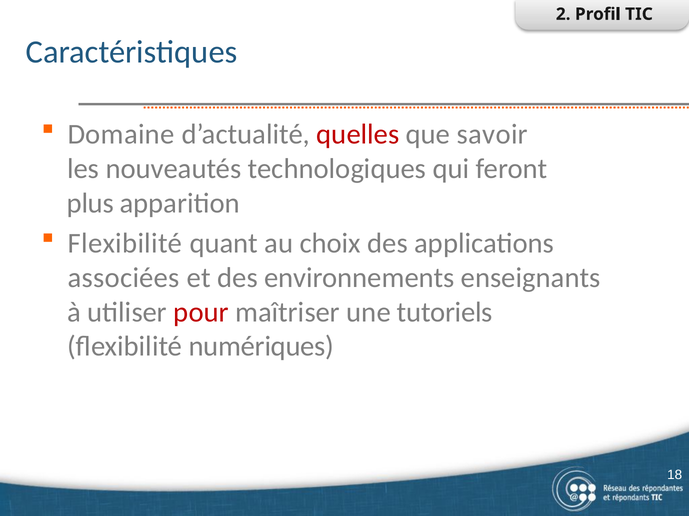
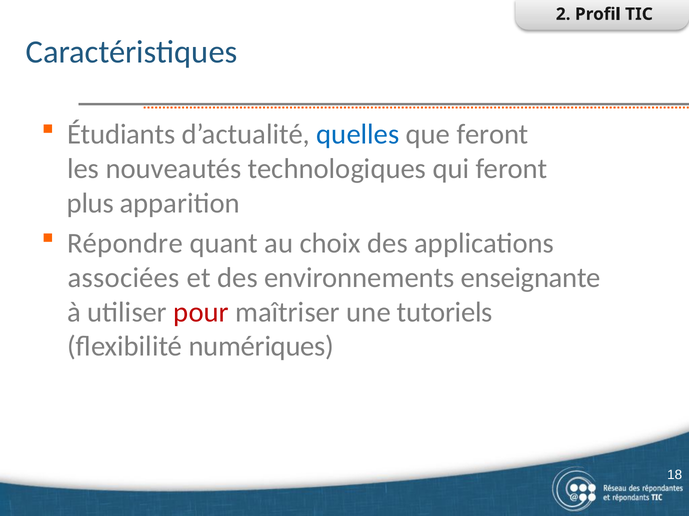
Domaine: Domaine -> Étudiants (121, 135)
quelles colour: red -> blue (358, 135)
que savoir: savoir -> feront (493, 135)
Flexibilité: Flexibilité -> Répondre (125, 244)
enseignants: enseignants -> enseignante (531, 278)
